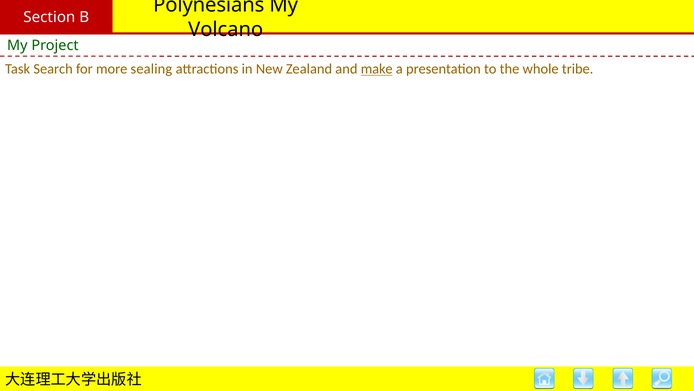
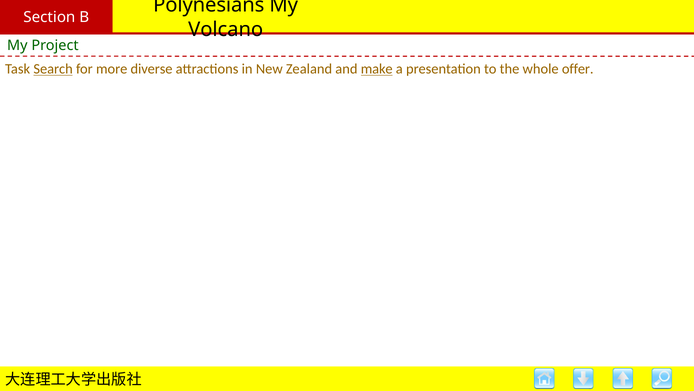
Search underline: none -> present (53, 69)
sealing: sealing -> diverse (152, 69)
tribe: tribe -> offer (578, 69)
